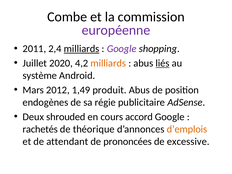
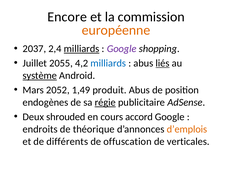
Combe: Combe -> Encore (67, 17)
européenne colour: purple -> orange (116, 30)
2011: 2011 -> 2037 (34, 49)
2020: 2020 -> 2055 (61, 63)
milliards colour: orange -> blue (108, 63)
système underline: none -> present (40, 76)
2012: 2012 -> 2052 (58, 90)
régie underline: none -> present (105, 102)
rachetés: rachetés -> endroits (40, 129)
attendant: attendant -> différents (67, 142)
prononcées: prononcées -> offuscation (128, 142)
excessive: excessive -> verticales (188, 142)
